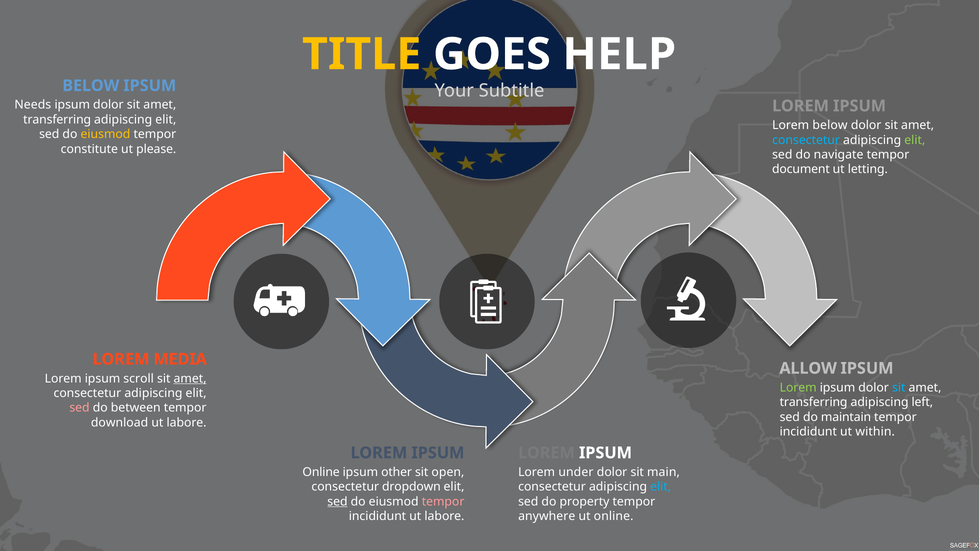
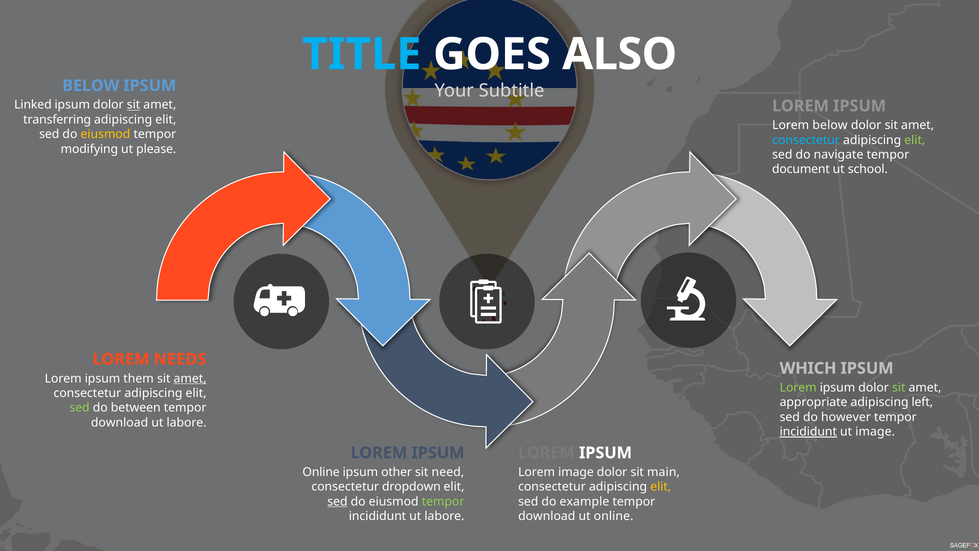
TITLE colour: yellow -> light blue (362, 54)
HELP: HELP -> ALSO (620, 54)
Needs: Needs -> Linked (33, 105)
sit underline: none -> present (134, 105)
constitute: constitute -> modifying (89, 149)
letting: letting -> school (868, 169)
MEDIA: MEDIA -> NEEDS (180, 359)
ALLOW: ALLOW -> WHICH (808, 368)
scroll: scroll -> them (139, 378)
sit colour: light blue -> light green (899, 387)
transferring: transferring -> appropriate (814, 402)
sed colour: pink -> light green (80, 408)
maintain: maintain -> however (846, 417)
incididunt underline: none -> present (808, 431)
ut within: within -> image (875, 431)
open: open -> need (448, 472)
Lorem under: under -> image (576, 472)
elit colour: light blue -> yellow (661, 487)
tempor colour: pink -> light green (443, 501)
property: property -> example (584, 501)
anywhere: anywhere -> download (547, 516)
